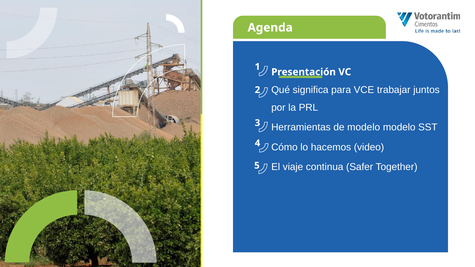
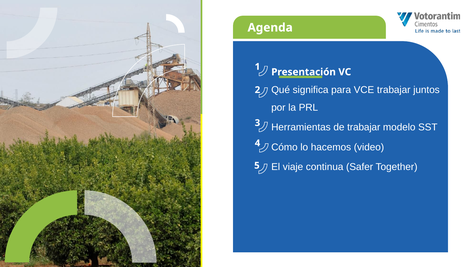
de modelo: modelo -> trabajar (364, 127)
